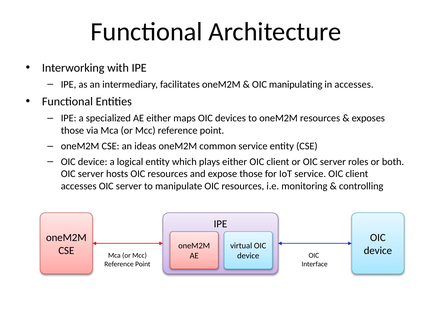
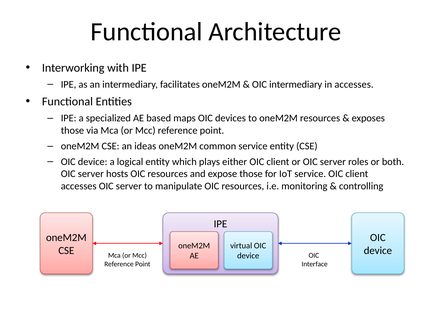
OIC manipulating: manipulating -> intermediary (296, 84)
AE either: either -> based (159, 118)
